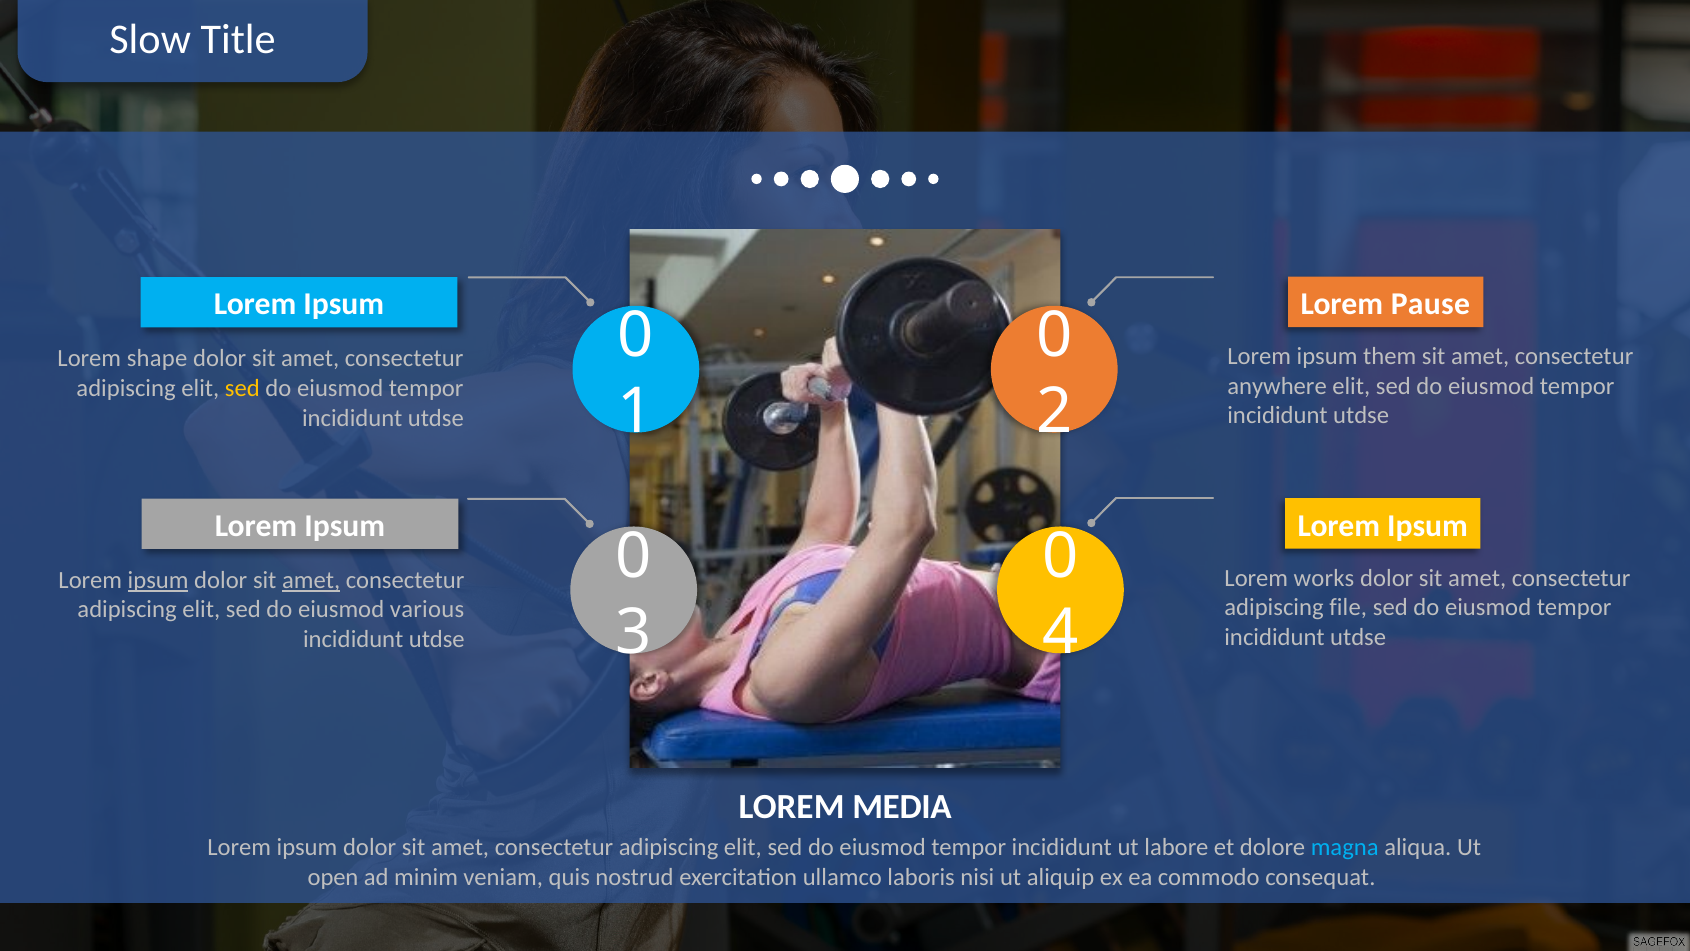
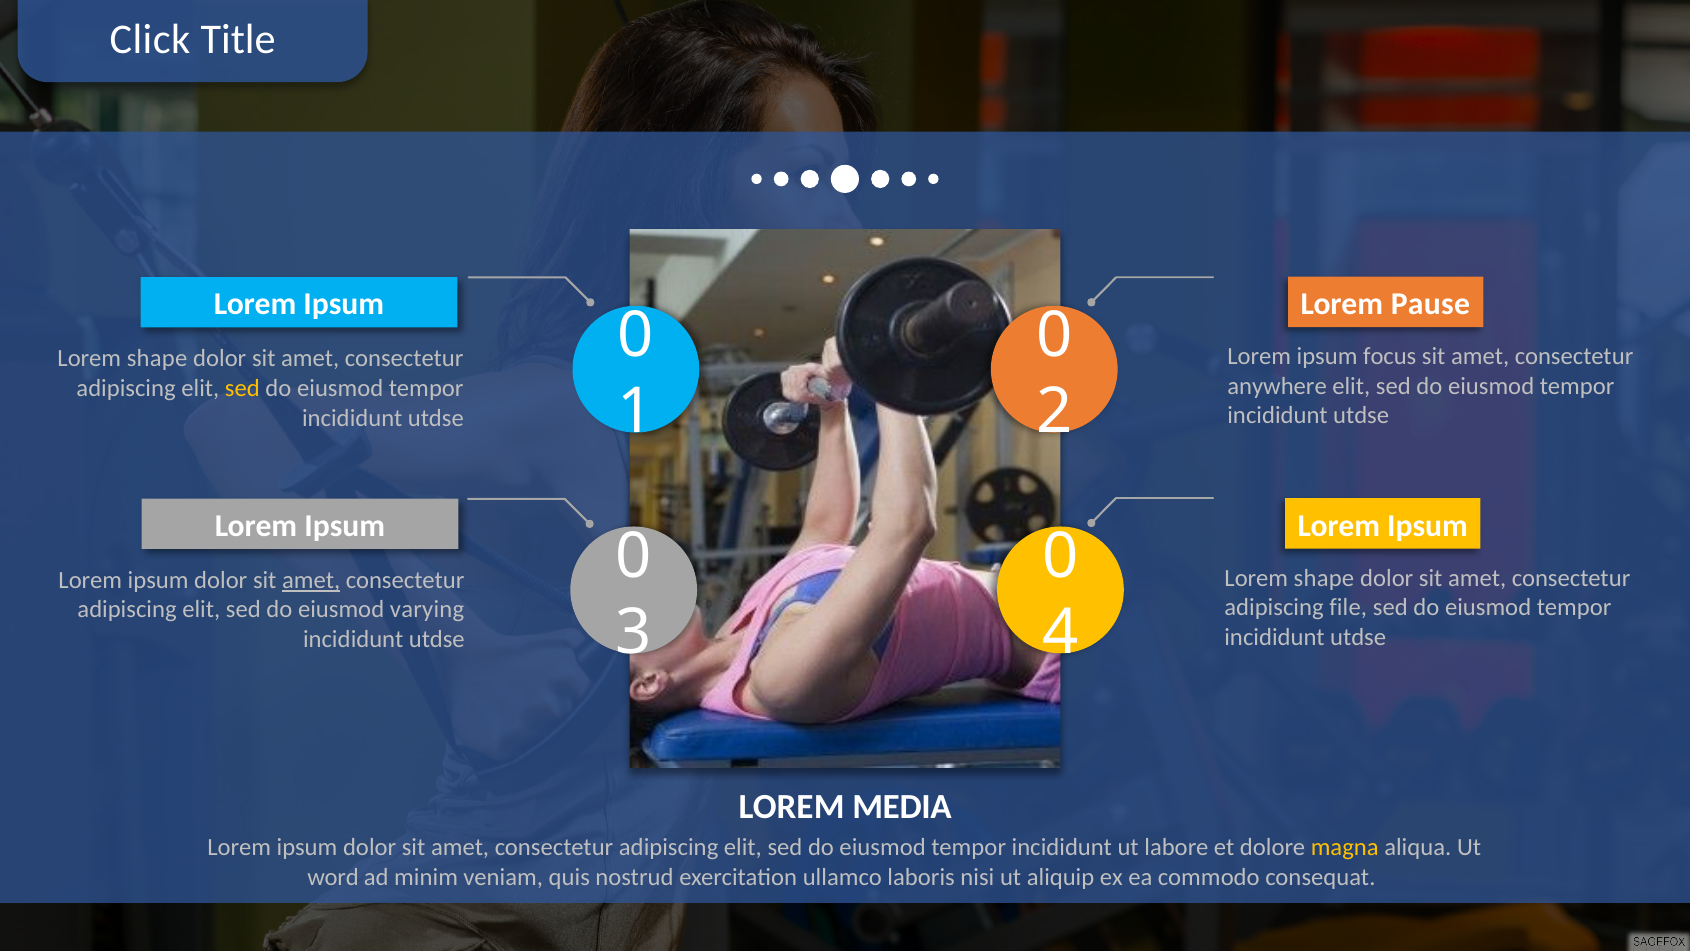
Slow: Slow -> Click (150, 40)
them: them -> focus (1390, 356)
works: works -> shape (1324, 578)
ipsum underline: present -> none (158, 580)
various: various -> varying (427, 610)
magna colour: light blue -> yellow (1345, 847)
open: open -> word (333, 877)
